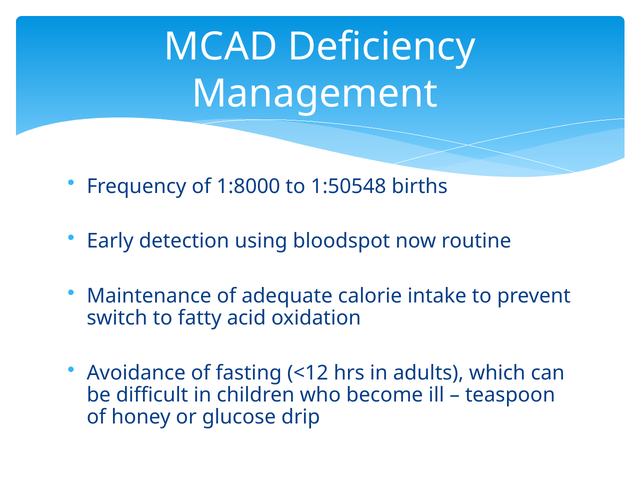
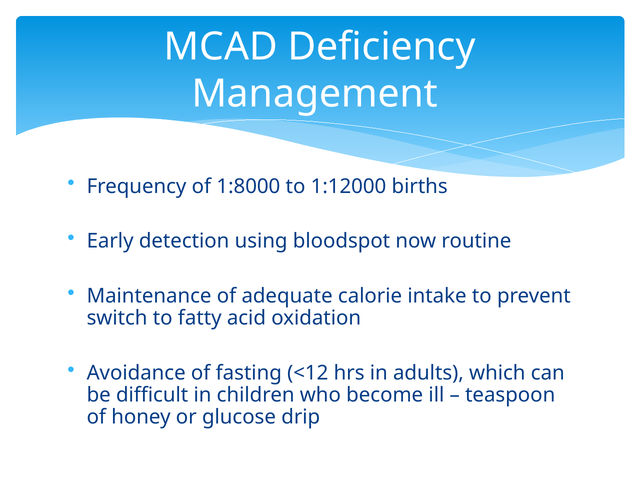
1:50548: 1:50548 -> 1:12000 (348, 186)
